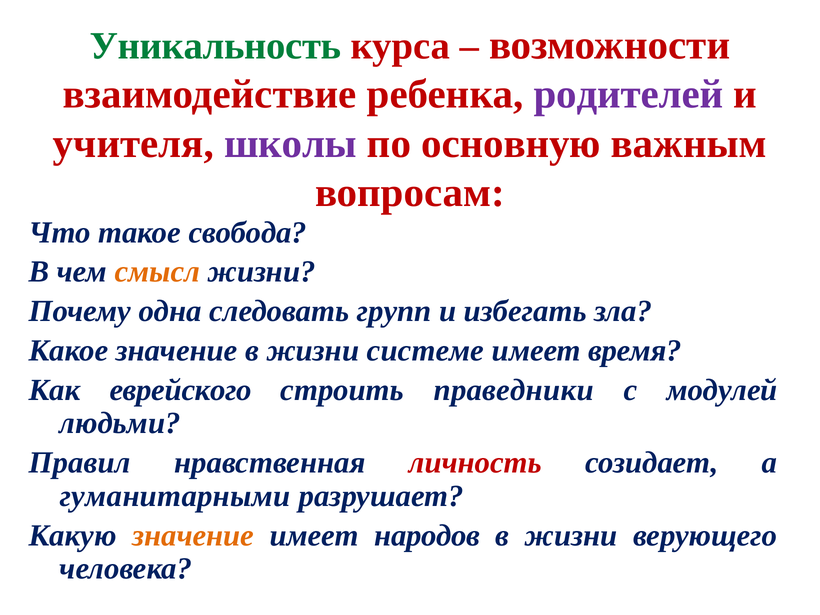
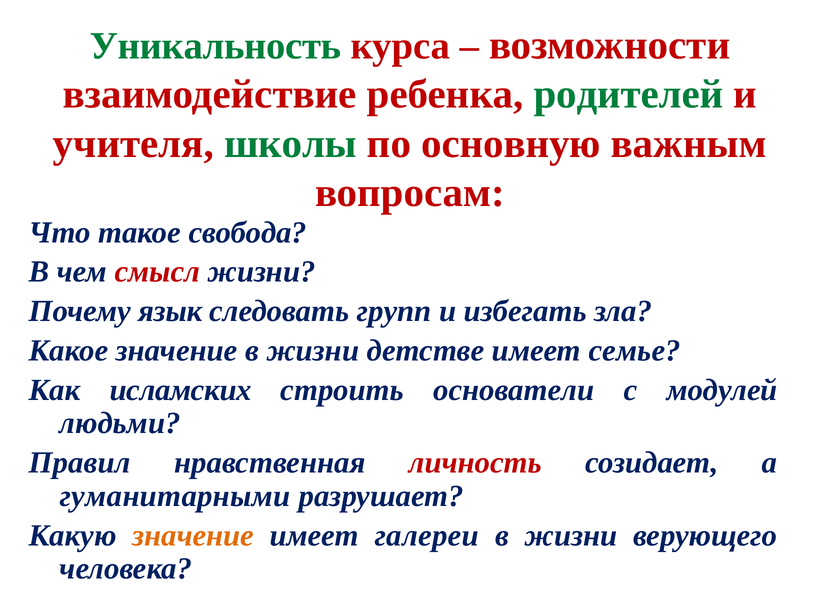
родителей colour: purple -> green (628, 94)
школы colour: purple -> green (290, 144)
смысл colour: orange -> red (157, 272)
одна: одна -> язык (170, 311)
системе: системе -> детстве (426, 351)
время: время -> семье (635, 351)
еврейского: еврейского -> исламских (181, 390)
праведники: праведники -> основатели (514, 390)
народов: народов -> галереи (427, 535)
